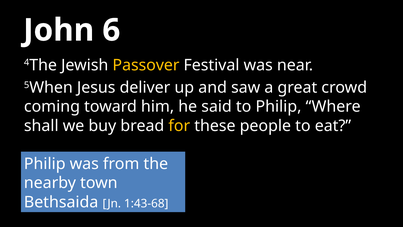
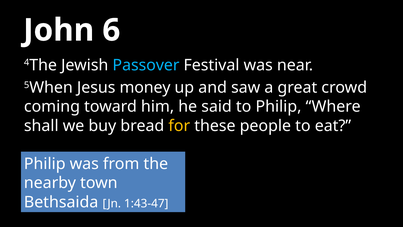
Passover colour: yellow -> light blue (146, 65)
deliver: deliver -> money (145, 87)
1:43-68: 1:43-68 -> 1:43-47 (146, 203)
